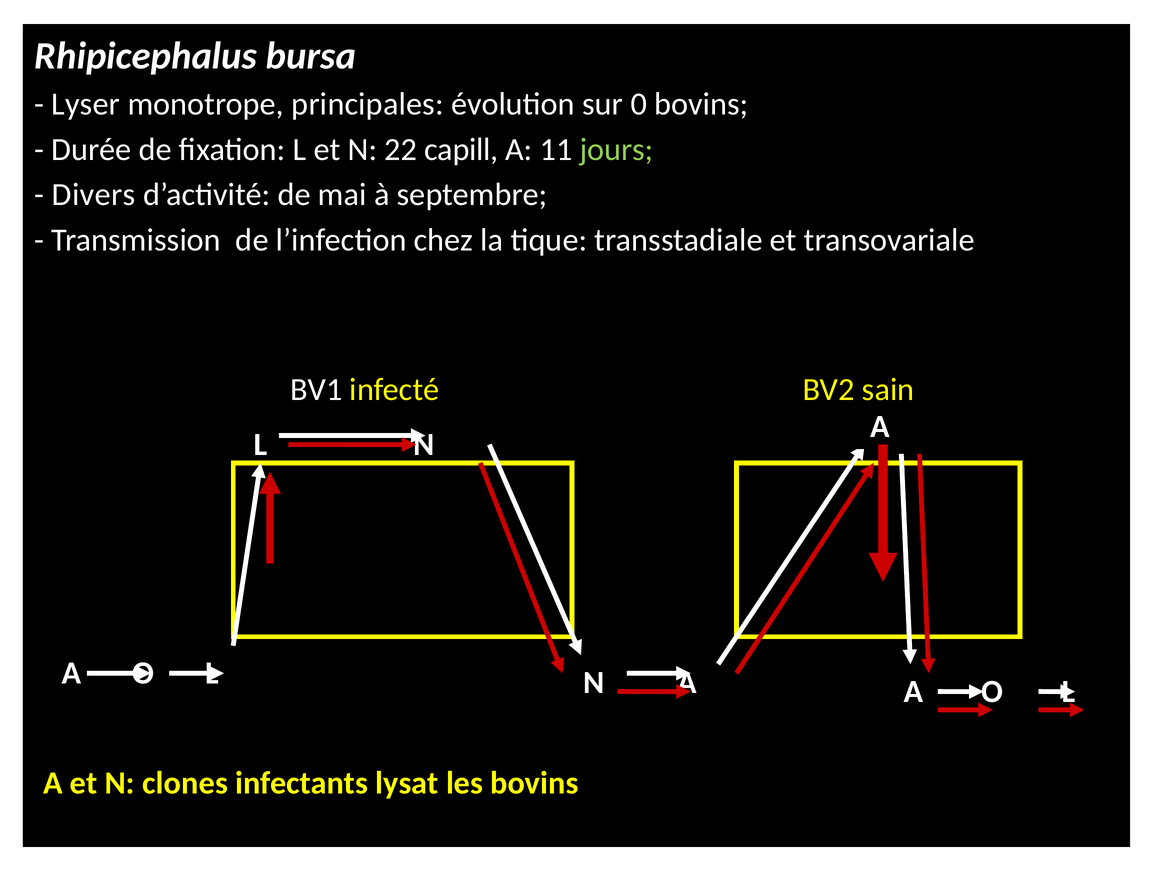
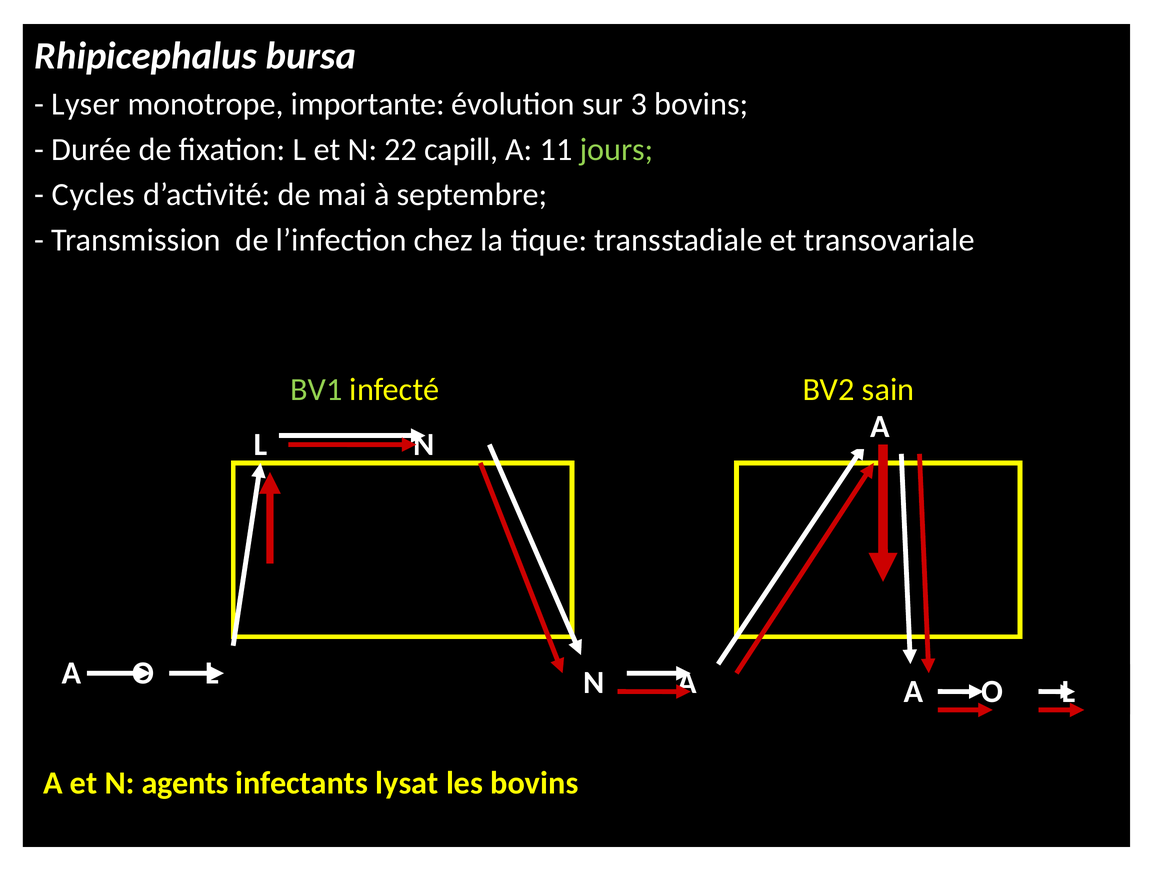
principales: principales -> importante (368, 104)
0: 0 -> 3 (639, 104)
Divers: Divers -> Cycles (94, 195)
BV1 colour: white -> light green (316, 390)
clones: clones -> agents (185, 783)
